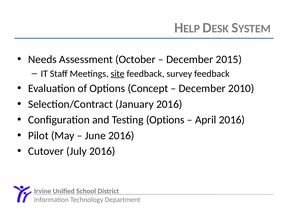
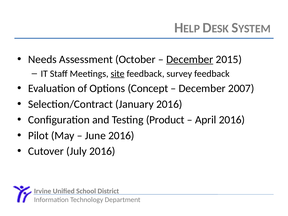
December underline: none -> present (190, 59)
2010: 2010 -> 2007 (241, 88)
Testing Options: Options -> Product (165, 120)
